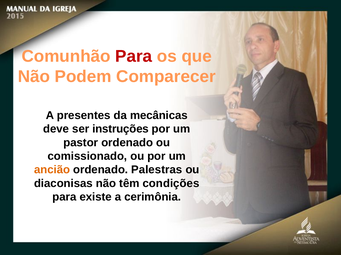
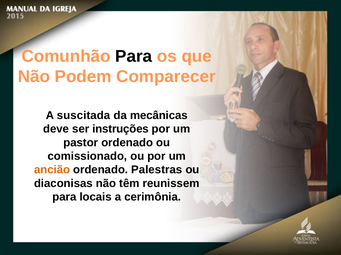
Para colour: red -> black (134, 56)
presentes: presentes -> suscitada (84, 116)
condições: condições -> reunissem (171, 184)
existe: existe -> locais (96, 198)
